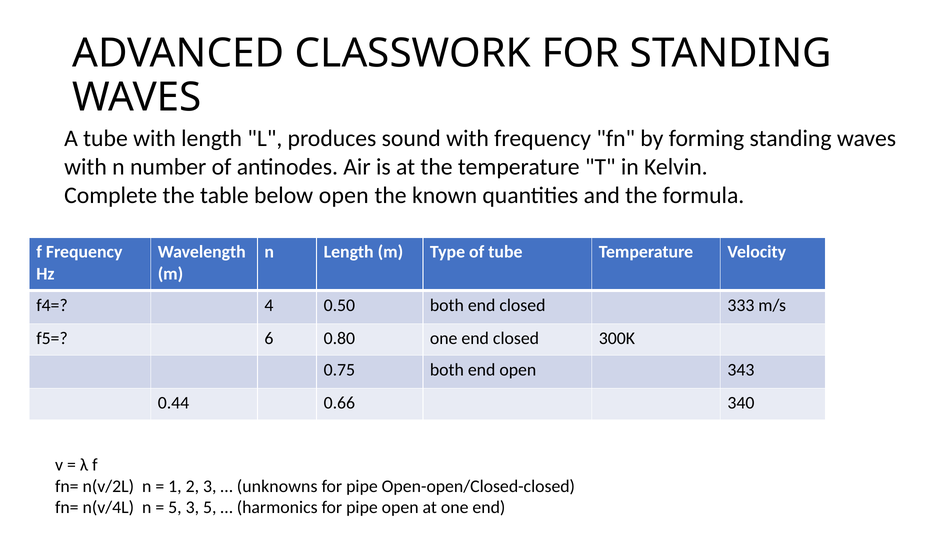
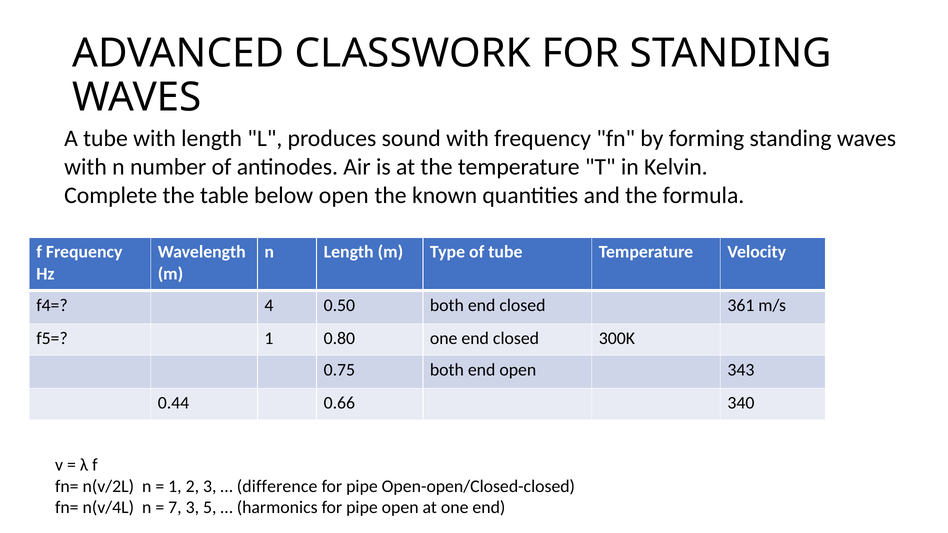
333: 333 -> 361 (741, 305)
f5= 6: 6 -> 1 (269, 339)
unknowns: unknowns -> difference (277, 486)
5: 5 -> 7 (175, 508)
